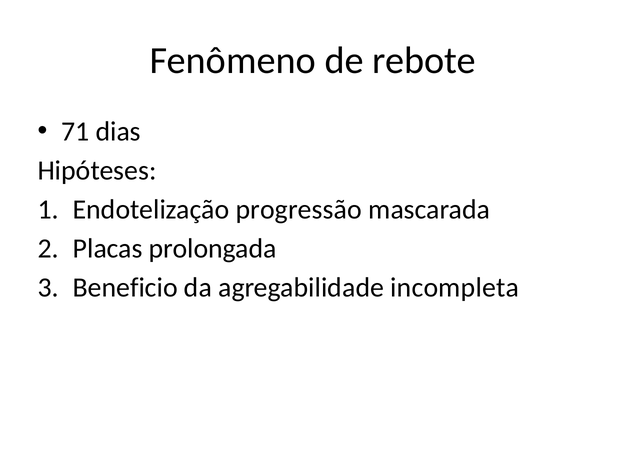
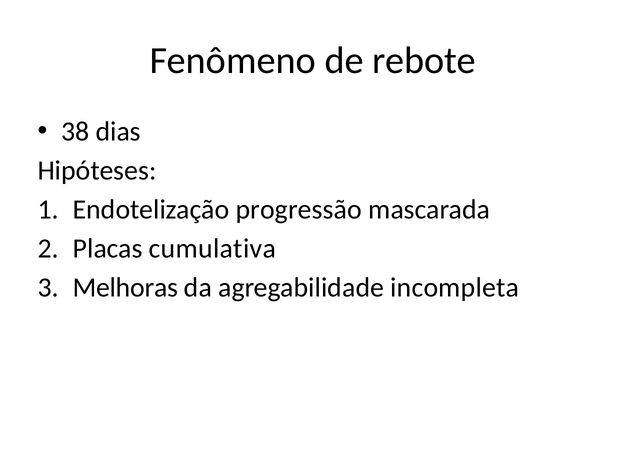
71: 71 -> 38 (75, 131)
prolongada: prolongada -> cumulativa (212, 248)
Beneficio: Beneficio -> Melhoras (125, 287)
